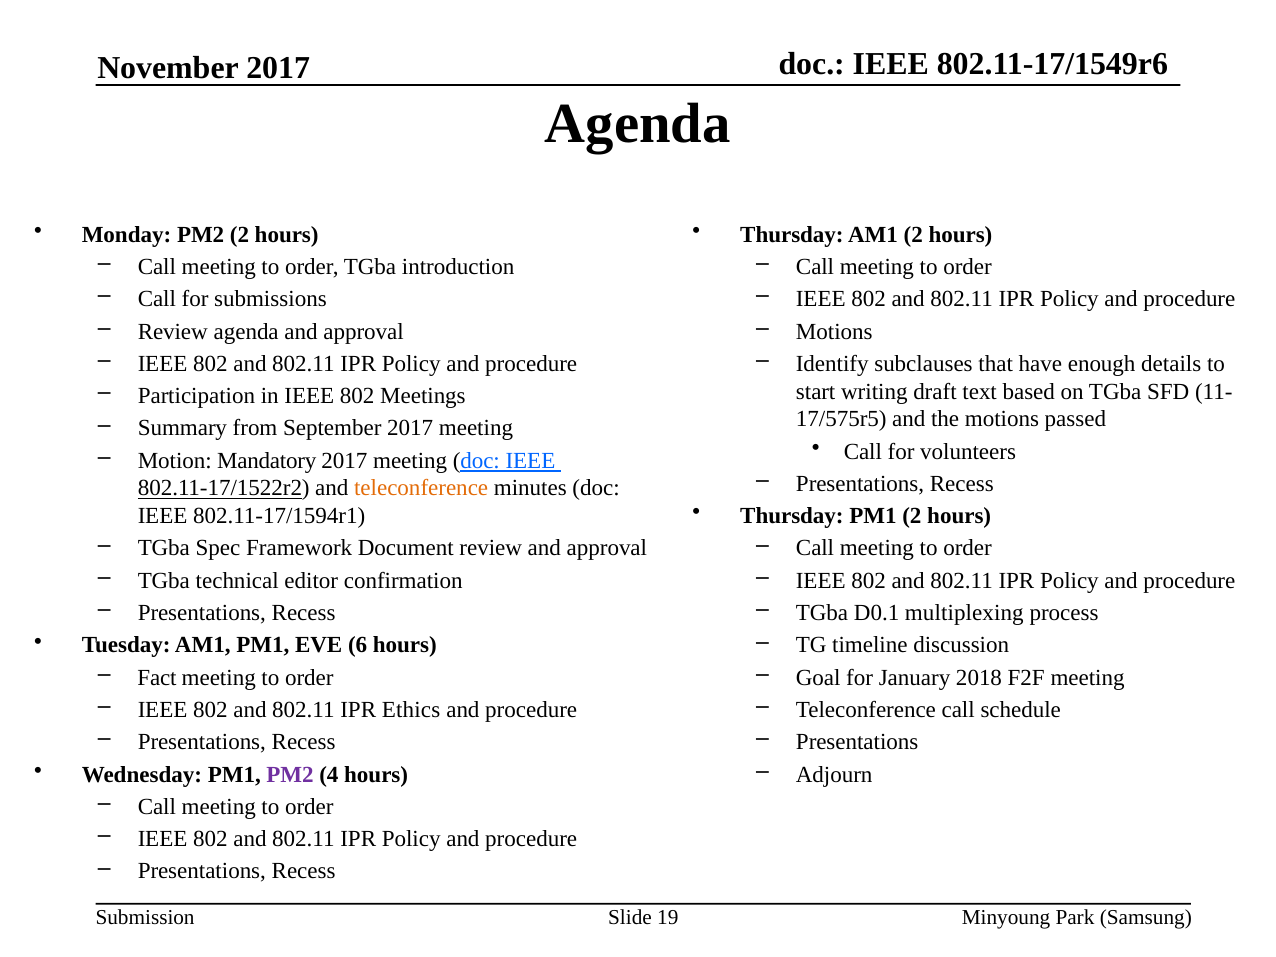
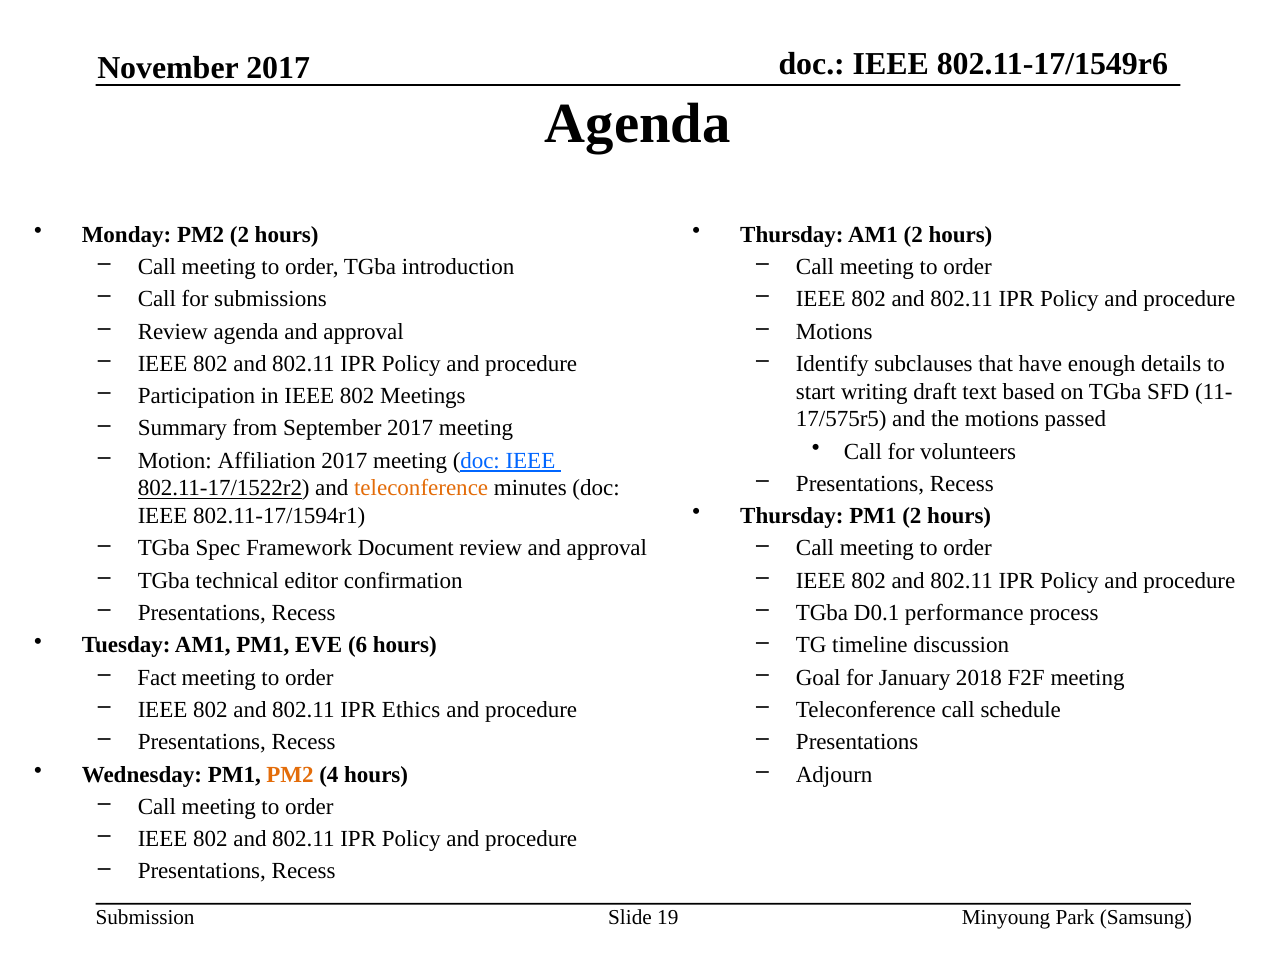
Mandatory: Mandatory -> Affiliation (267, 461)
multiplexing: multiplexing -> performance (964, 613)
PM2 colour: purple -> orange (290, 774)
